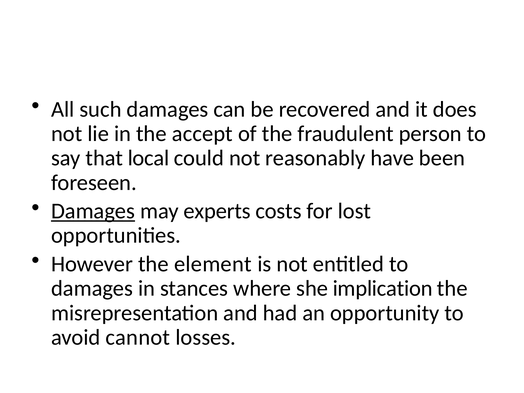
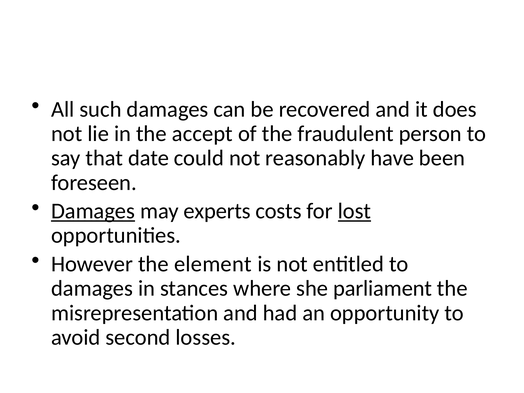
local: local -> date (149, 158)
lost underline: none -> present (354, 211)
implication: implication -> parliament (383, 289)
cannot: cannot -> second (138, 337)
